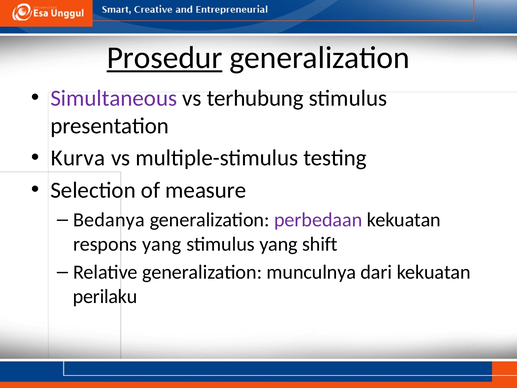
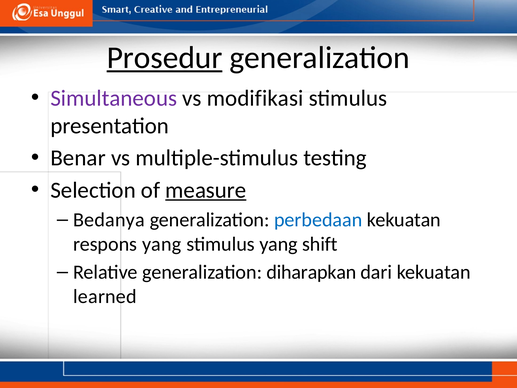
terhubung: terhubung -> modifikasi (255, 98)
Kurva: Kurva -> Benar (78, 158)
measure underline: none -> present (206, 190)
perbedaan colour: purple -> blue (318, 220)
munculnya: munculnya -> diharapkan (311, 272)
perilaku: perilaku -> learned (105, 296)
